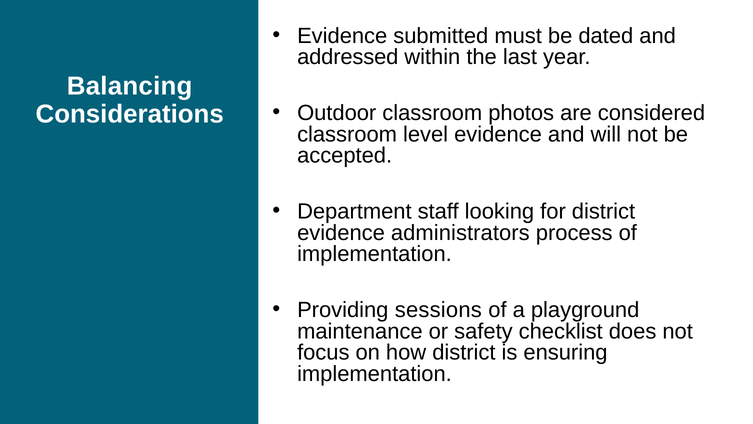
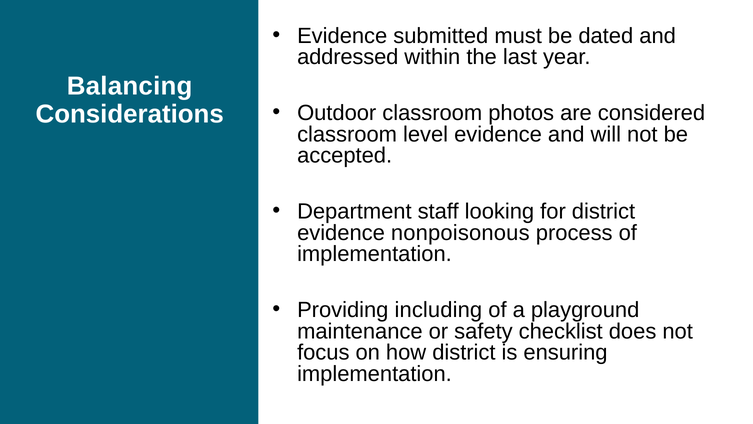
administrators: administrators -> nonpoisonous (460, 233)
sessions: sessions -> including (438, 310)
